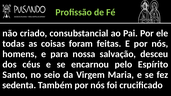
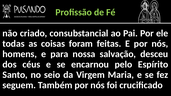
sedenta: sedenta -> seguem (19, 85)
